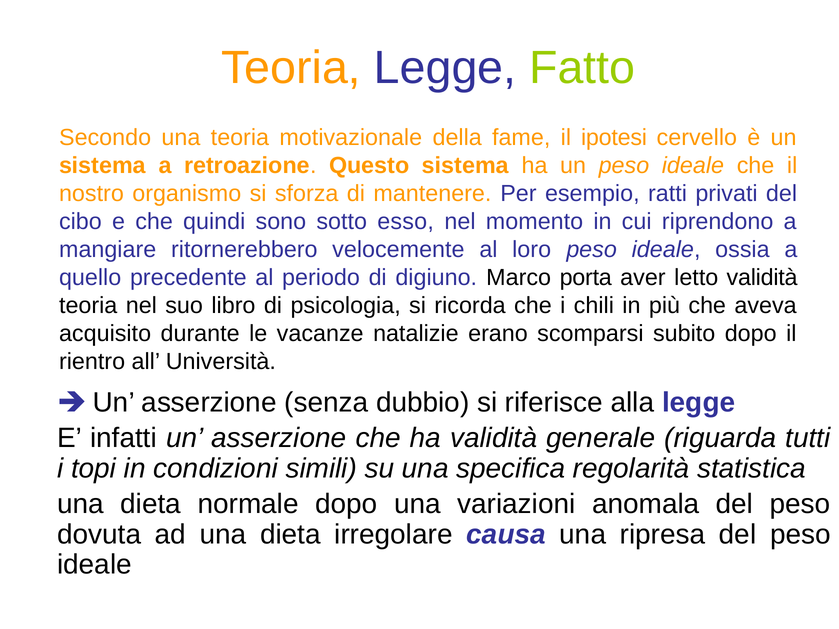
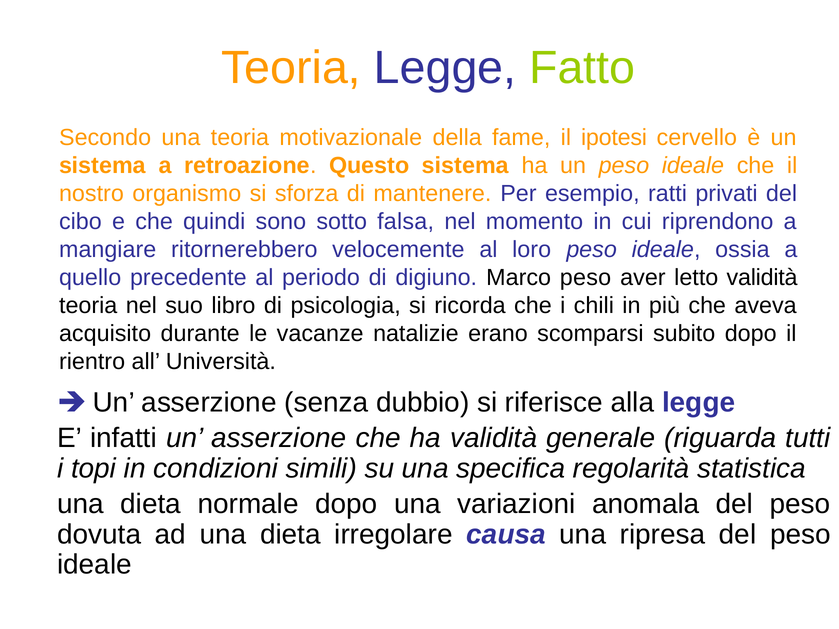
esso: esso -> falsa (406, 222)
Marco porta: porta -> peso (585, 278)
